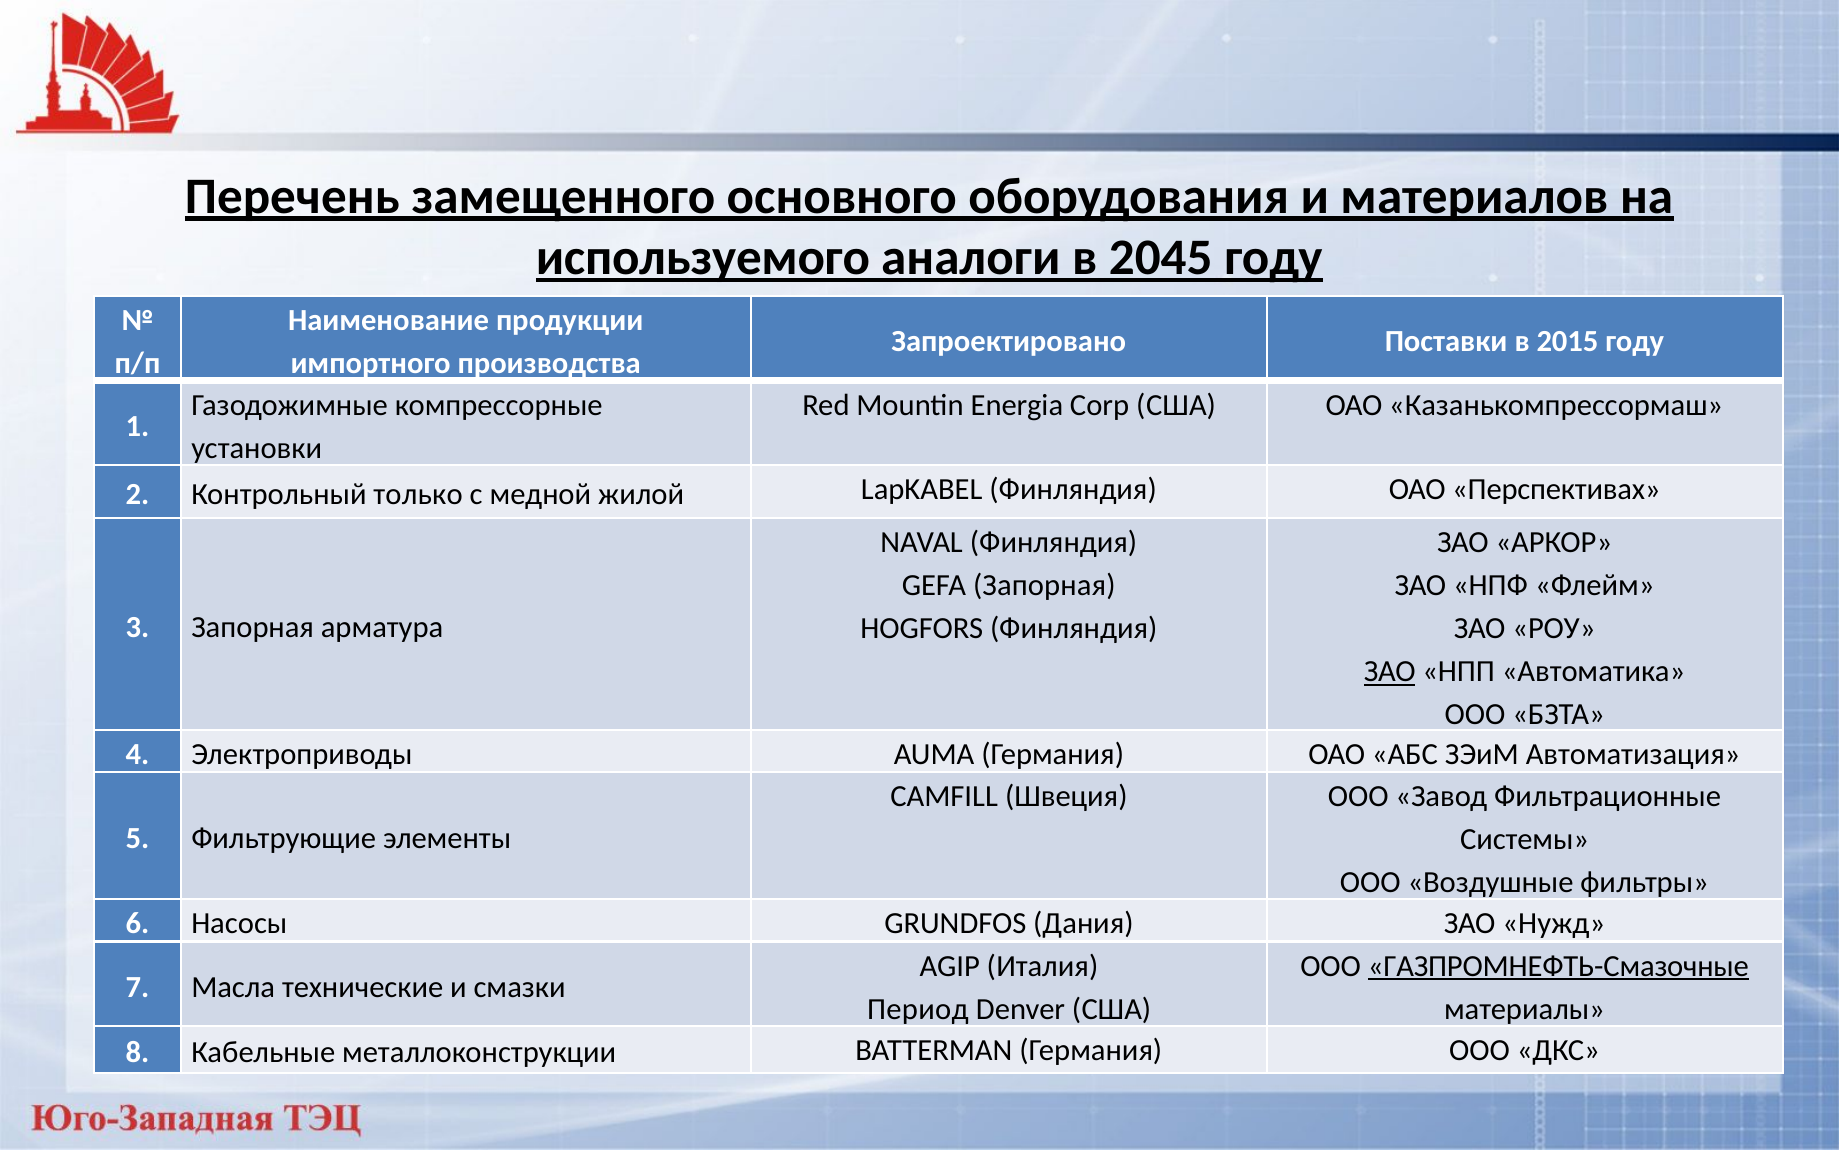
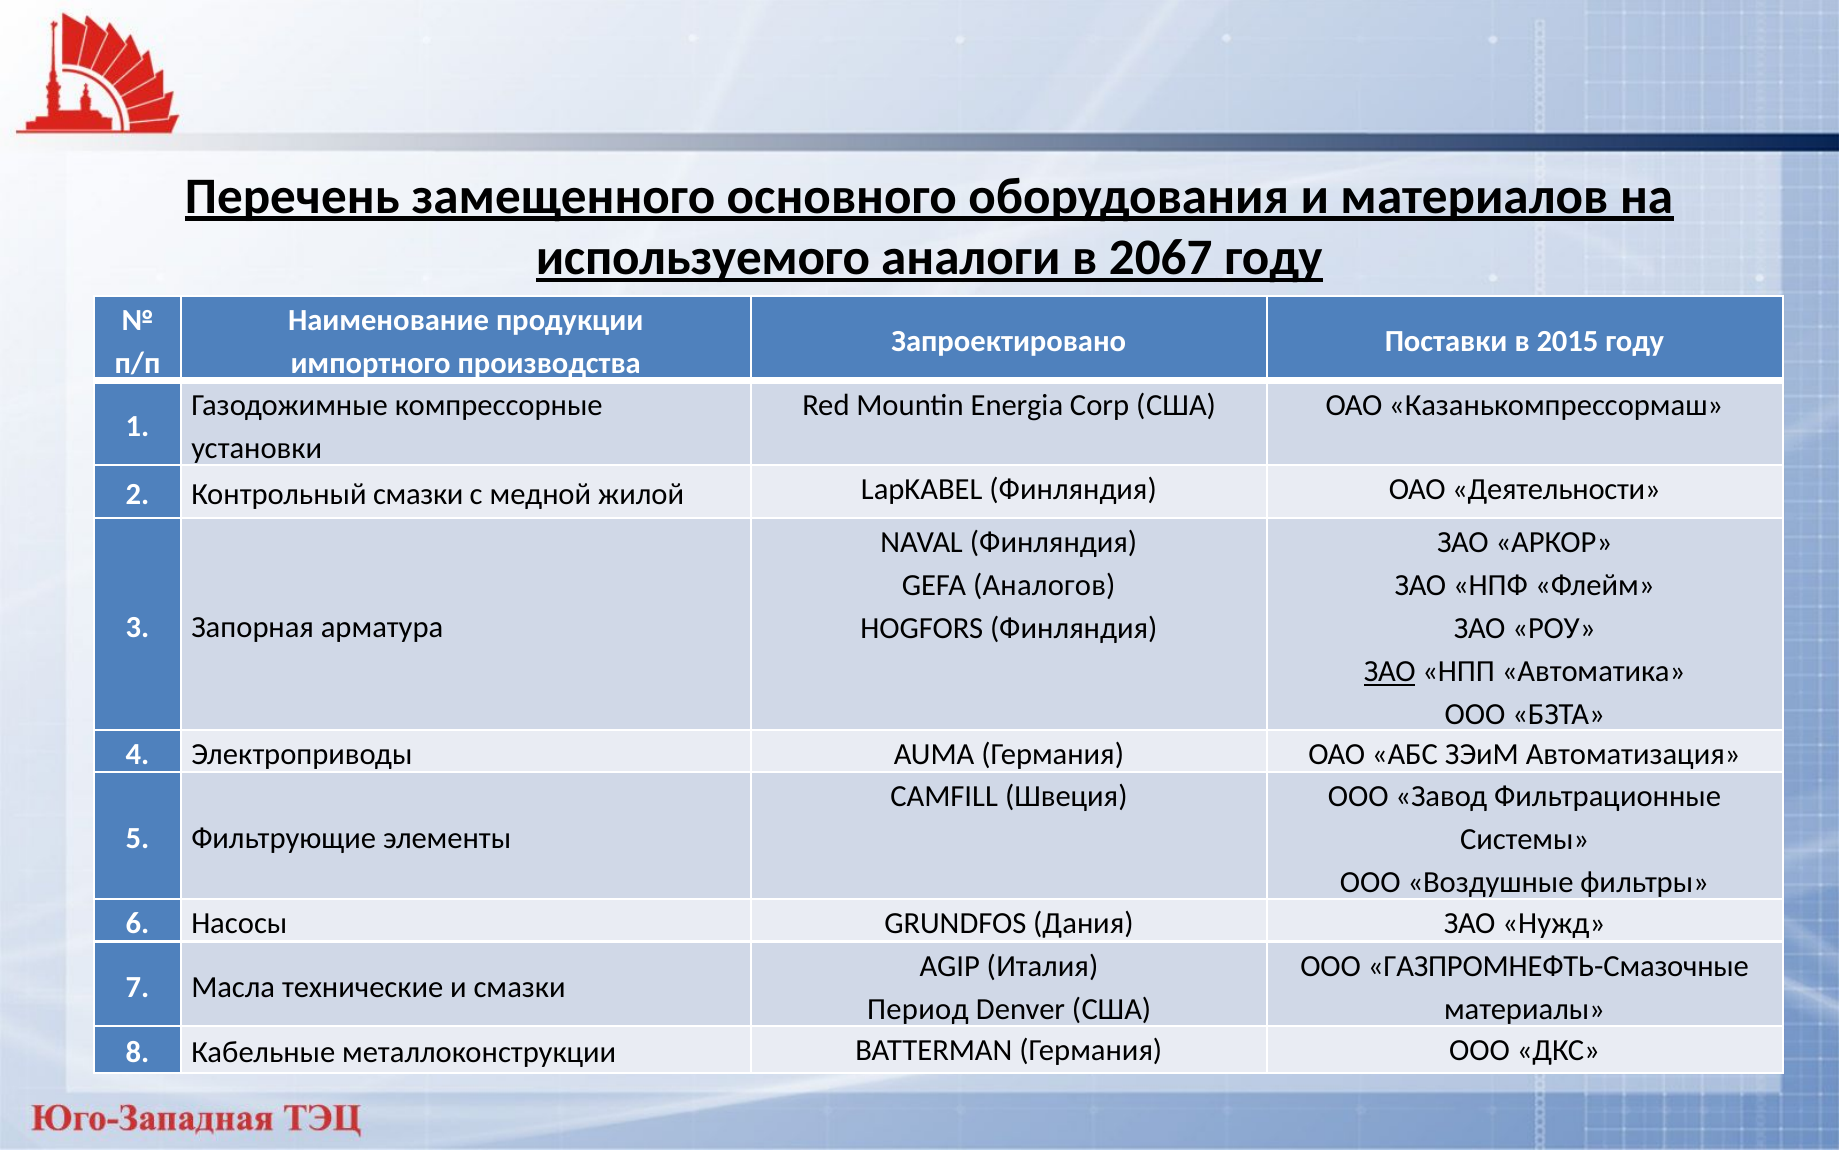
2045: 2045 -> 2067 (1161, 258)
Контрольный только: только -> смазки (418, 494)
Перспективах: Перспективах -> Деятельности (1556, 489)
GEFA Запорная: Запорная -> Аналогов (1044, 585)
ГАЗПРОМНЕФТЬ-Смазочные underline: present -> none (1558, 966)
